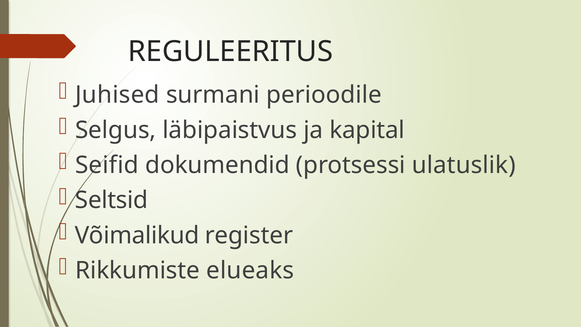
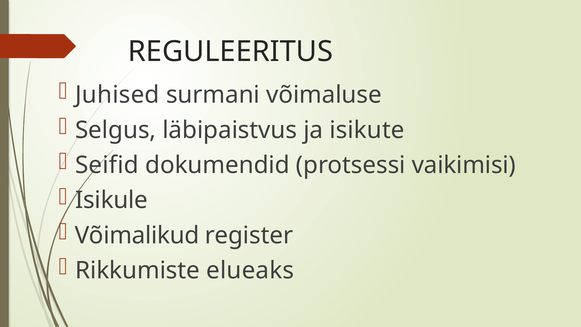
perioodile: perioodile -> võimaluse (324, 95)
kapital: kapital -> isikute (367, 130)
ulatuslik: ulatuslik -> vaikimisi (464, 165)
Seltsid: Seltsid -> Isikule (112, 200)
